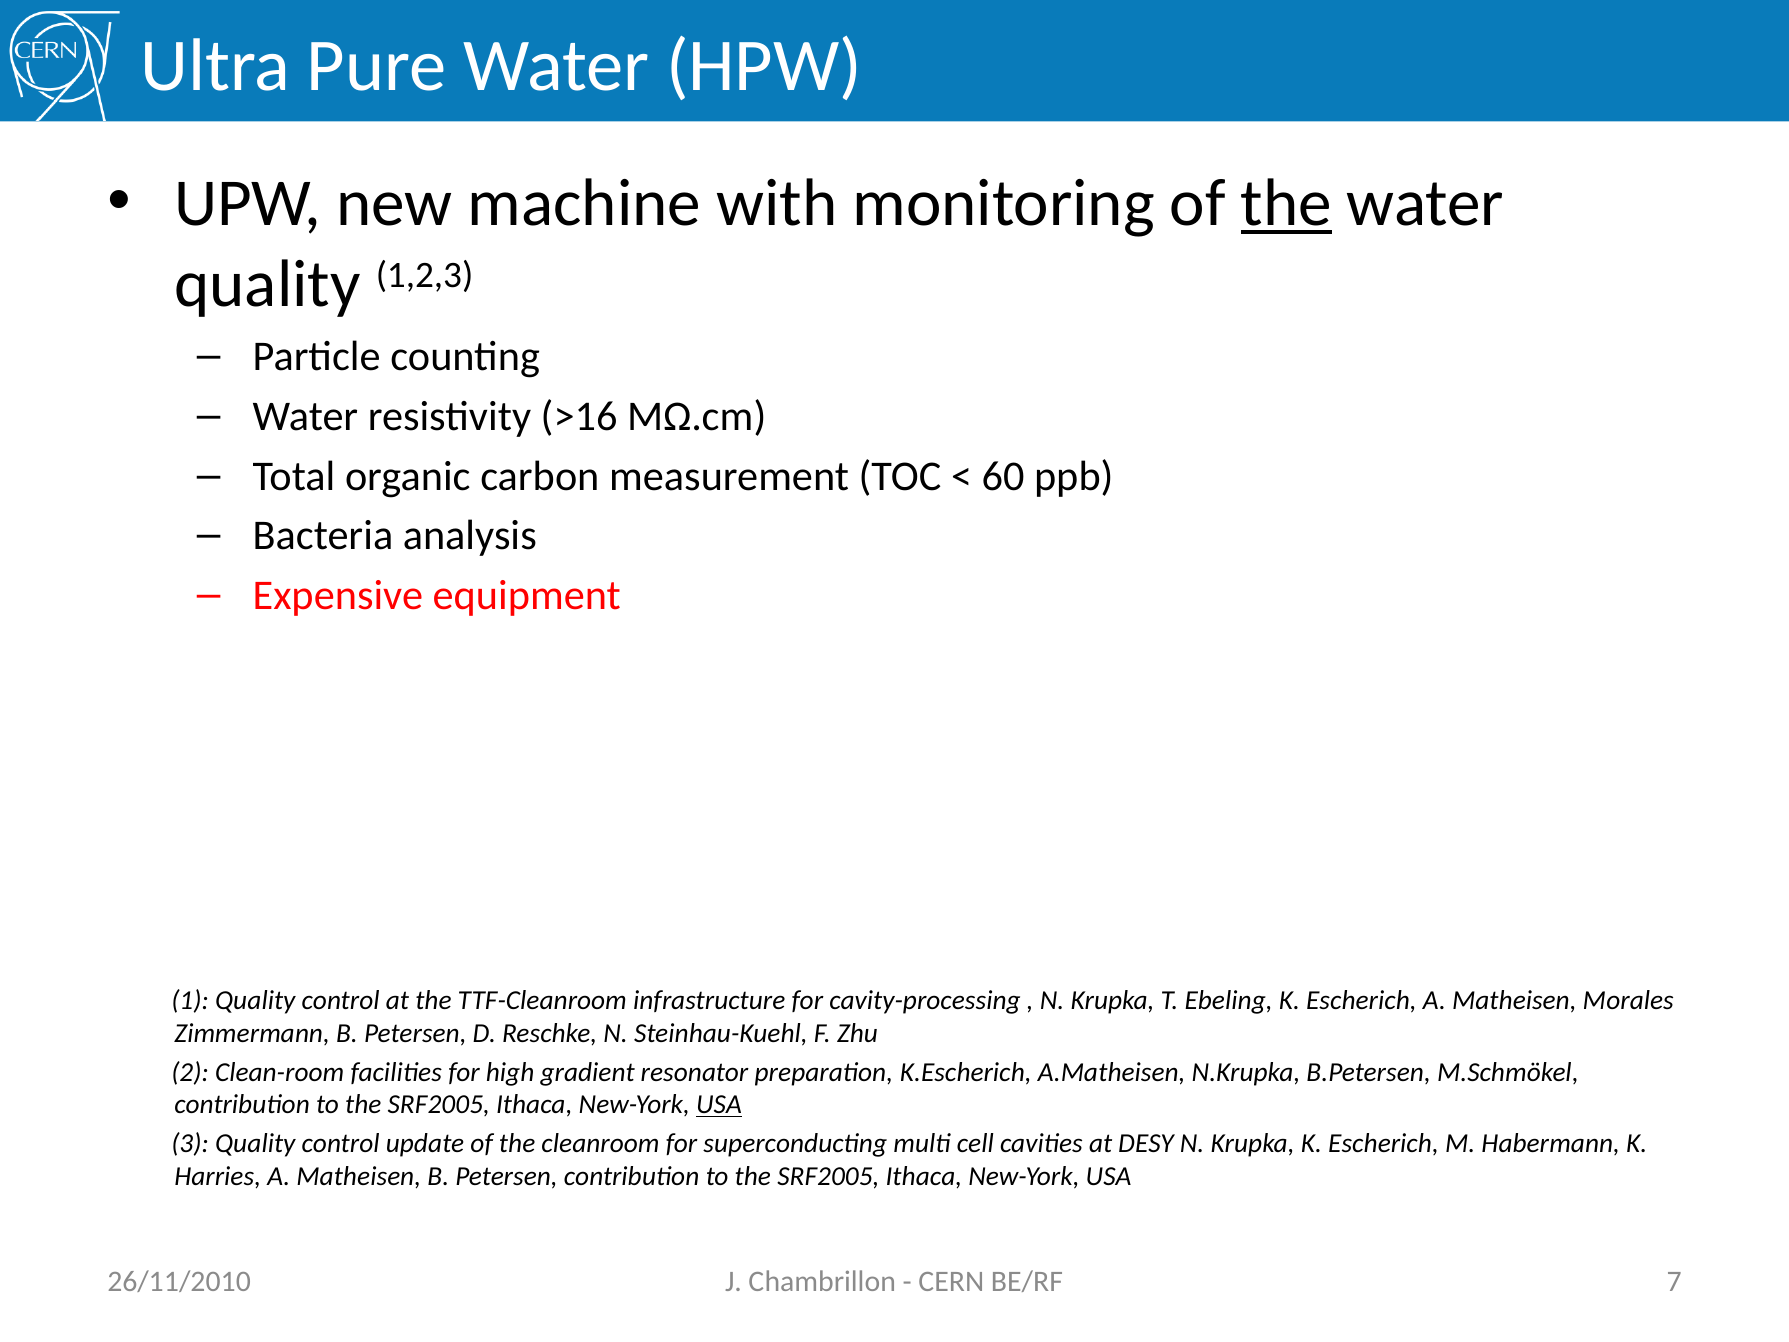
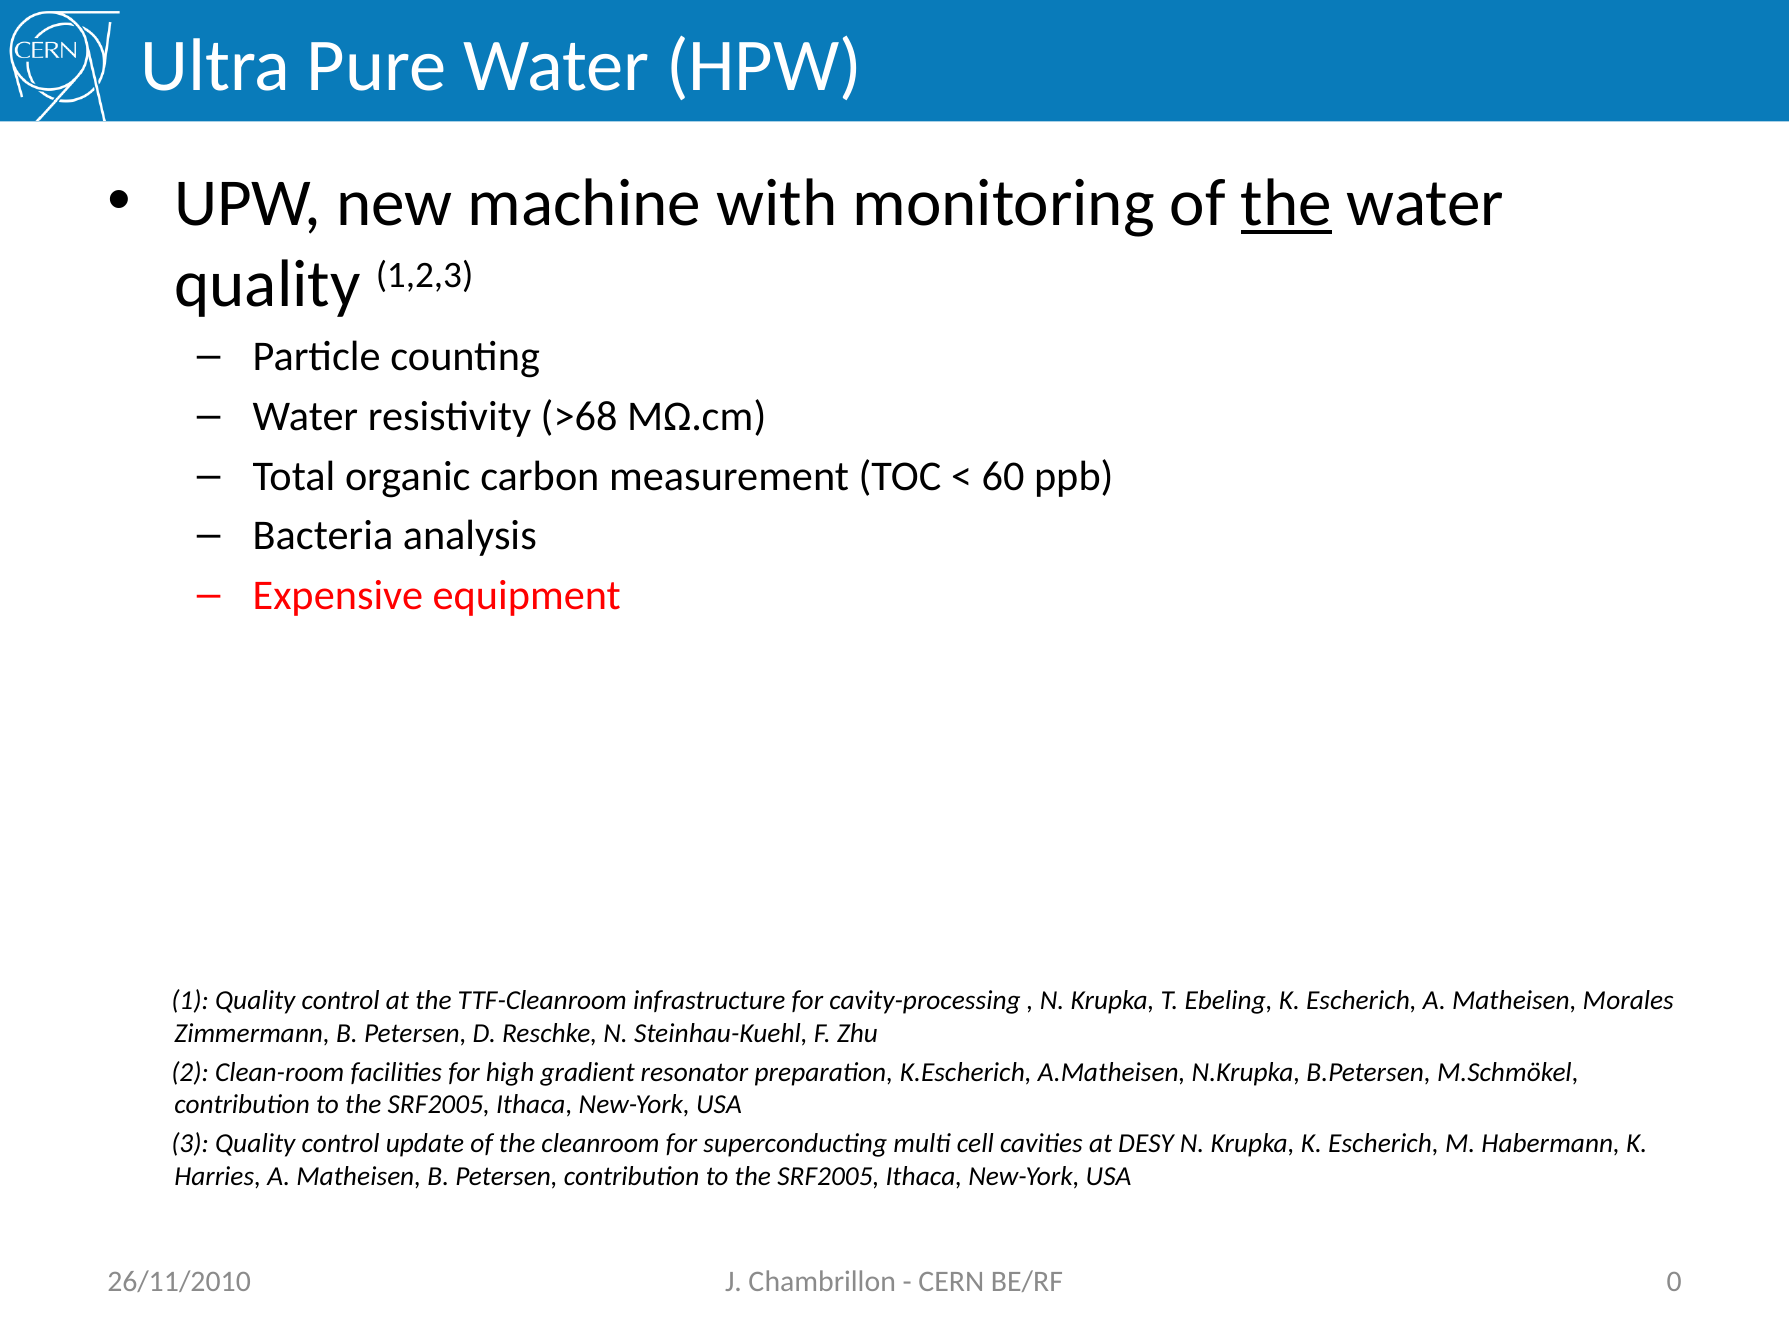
>16: >16 -> >68 (579, 417)
USA underline: present -> none (719, 1105)
7: 7 -> 0 (1674, 1281)
